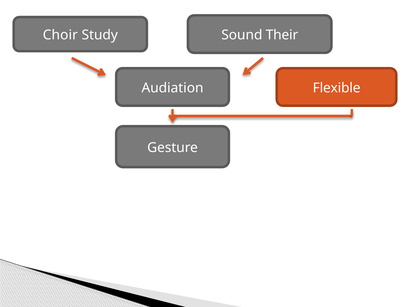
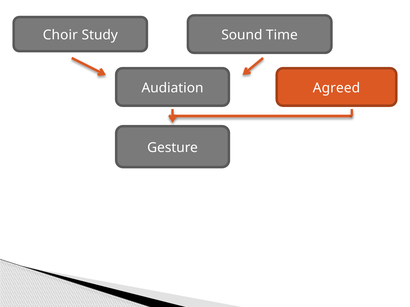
Their: Their -> Time (282, 35)
Flexible: Flexible -> Agreed (336, 88)
